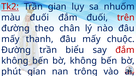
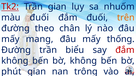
trên colour: red -> orange (126, 18)
thanh: thanh -> mang (40, 39)
chuộc: chuộc -> thống (121, 39)
